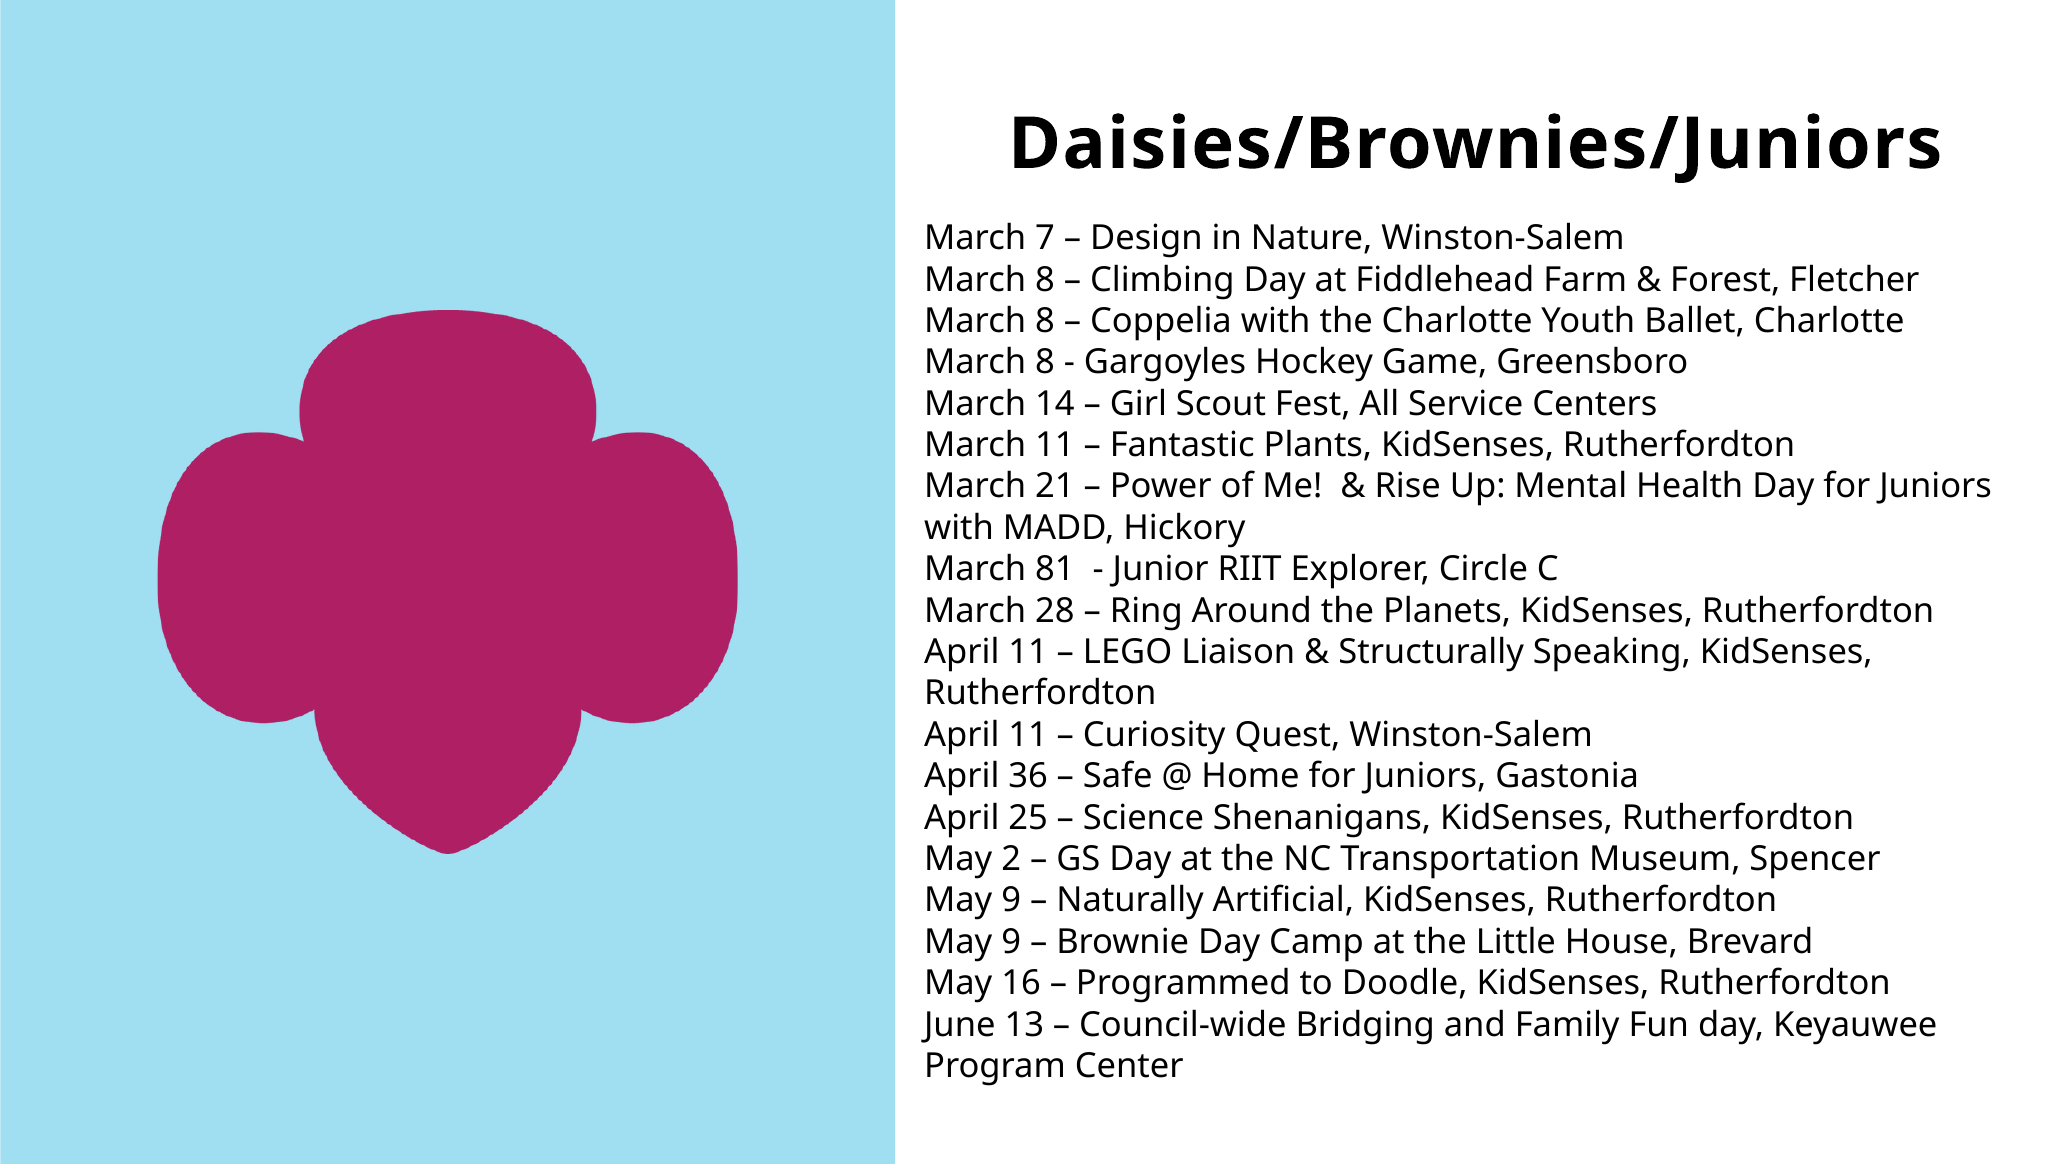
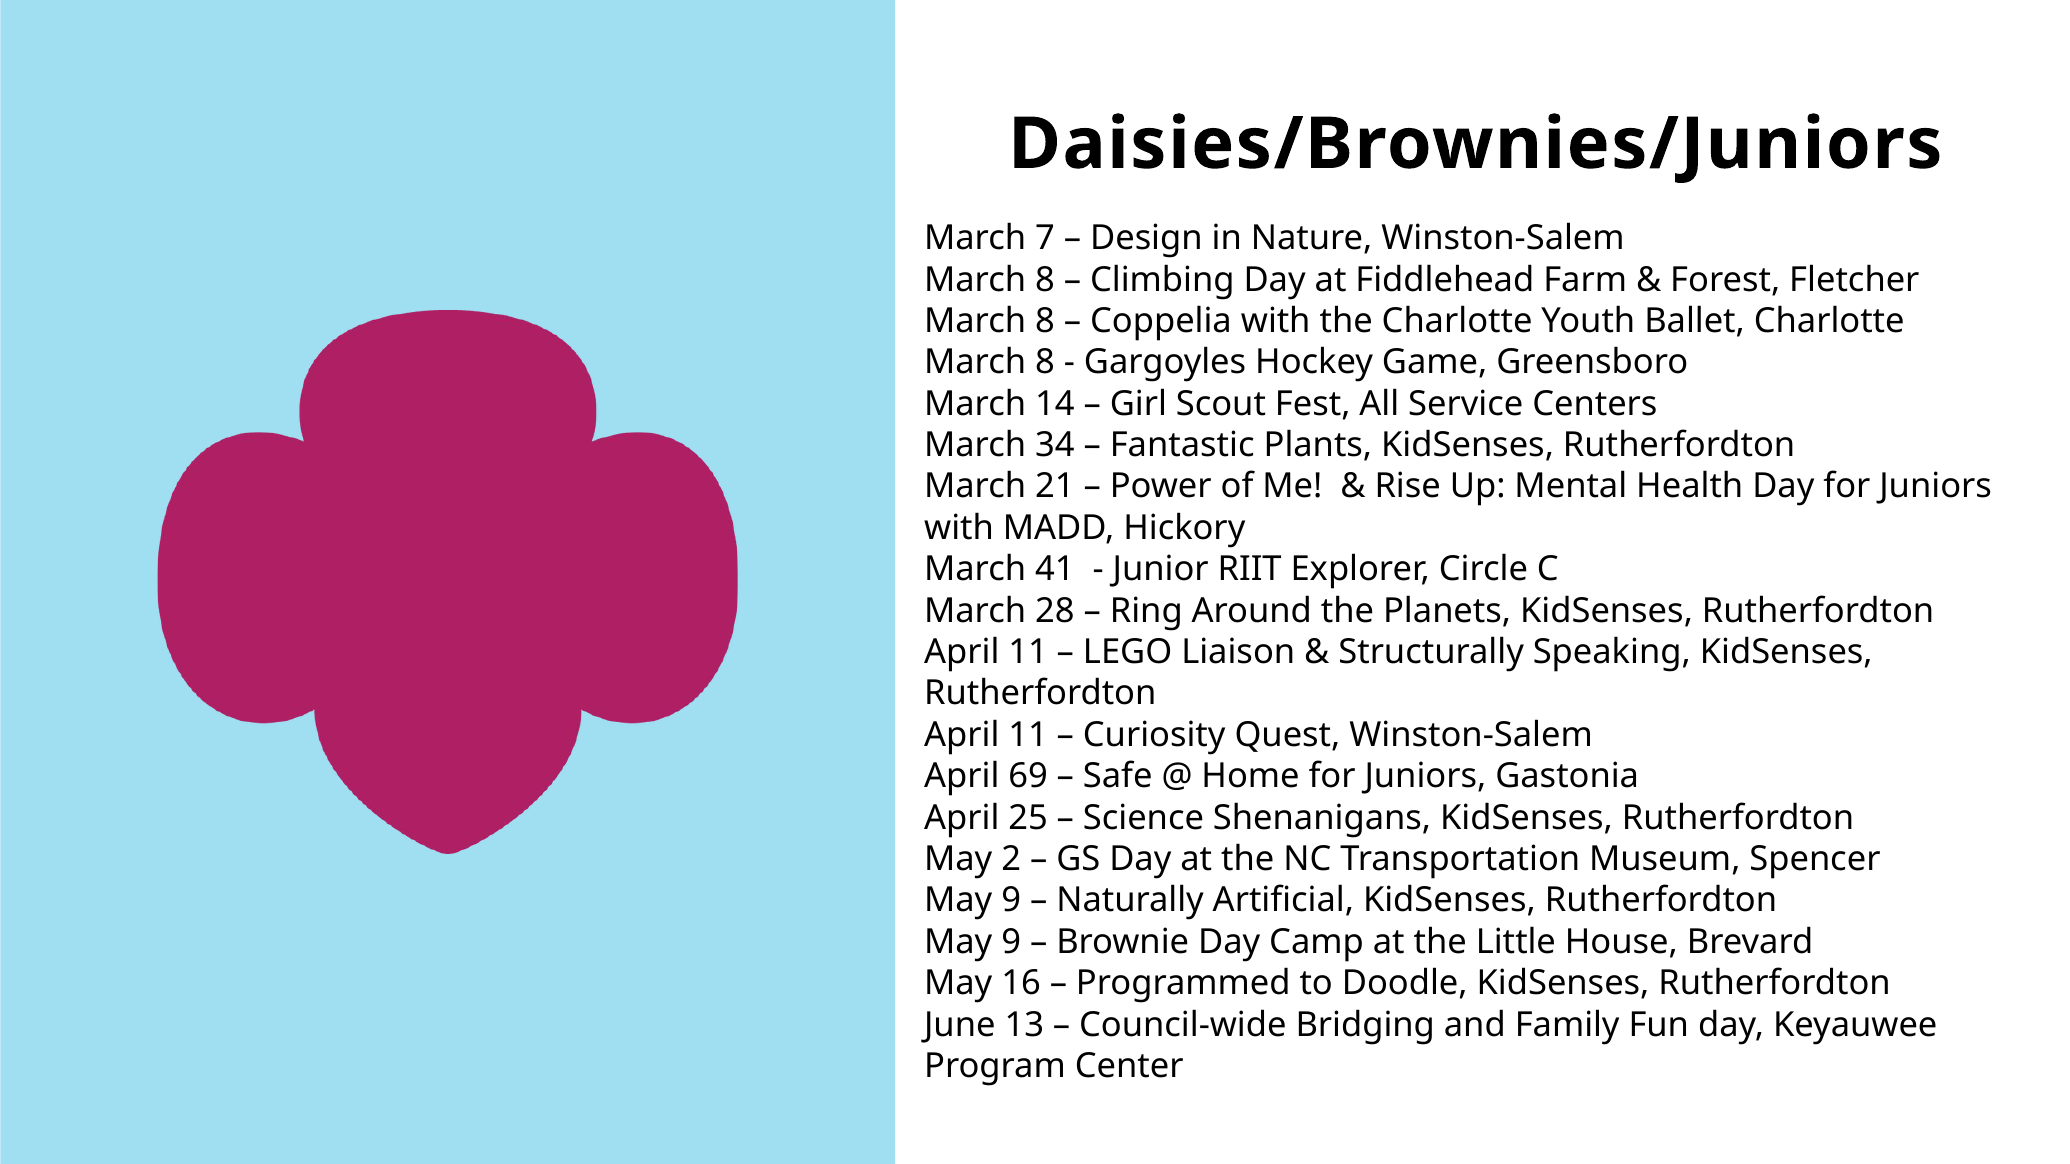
March 11: 11 -> 34 (1055, 445)
81: 81 -> 41 (1055, 570)
36: 36 -> 69 (1028, 777)
